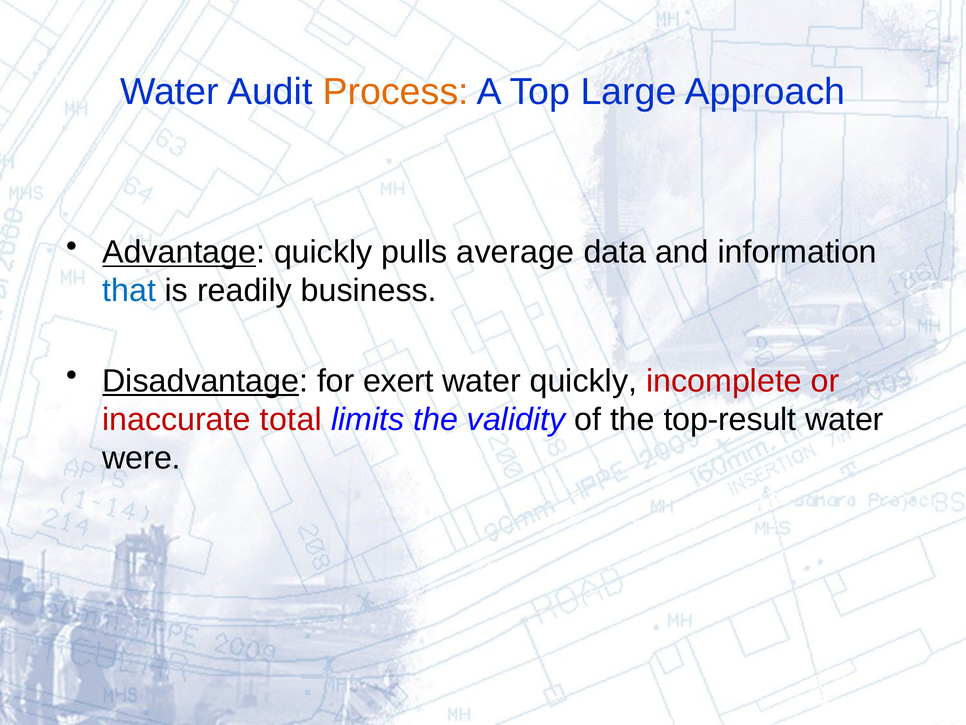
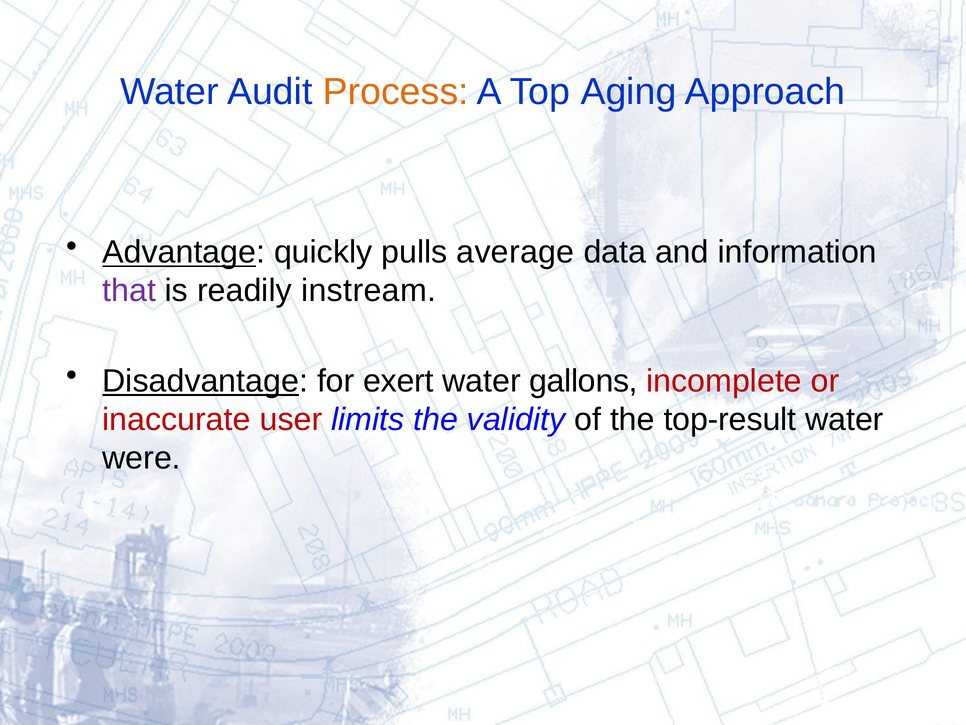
Large: Large -> Aging (629, 92)
that colour: blue -> purple (129, 290)
business: business -> instream (369, 290)
water quickly: quickly -> gallons (584, 381)
total: total -> user (291, 419)
